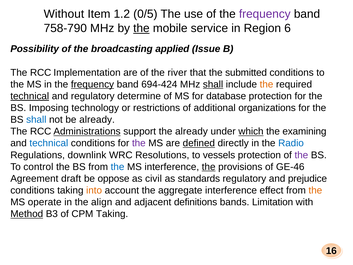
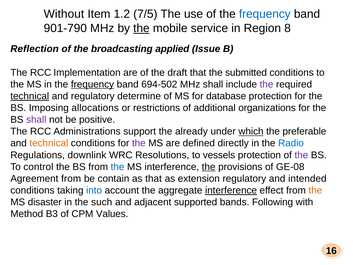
0/5: 0/5 -> 7/5 (145, 14)
frequency colour: purple -> blue (265, 14)
758-790: 758-790 -> 901-790 (65, 28)
6: 6 -> 8 (288, 28)
Possibility: Possibility -> Reflection (35, 49)
river: river -> draft (177, 72)
694-424: 694-424 -> 694-502 (159, 84)
shall underline: present -> none (213, 84)
the colour: orange -> purple (267, 84)
technology: technology -> allocations (95, 108)
shall colour: blue -> purple (36, 120)
be already: already -> positive (97, 120)
Administrations underline: present -> none (87, 131)
examining: examining -> preferable (304, 131)
technical colour: blue -> orange (49, 143)
defined underline: present -> none (199, 143)
GE-46: GE-46 -> GE-08 (290, 167)
Agreement draft: draft -> from (71, 178)
oppose: oppose -> contain (113, 178)
as civil: civil -> that (154, 178)
standards: standards -> extension (199, 178)
prejudice: prejudice -> intended (307, 178)
into colour: orange -> blue (94, 190)
interference underline: none -> present (231, 190)
operate: operate -> disaster (45, 202)
align: align -> such (102, 202)
definitions: definitions -> supported (196, 202)
Limitation: Limitation -> Following (273, 202)
Method underline: present -> none (27, 214)
CPM Taking: Taking -> Values (112, 214)
